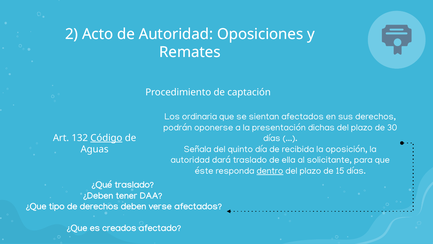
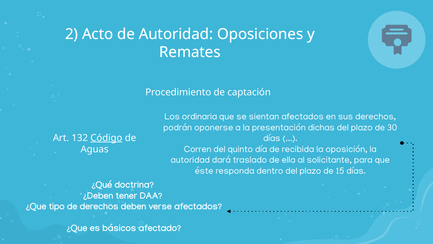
Señala: Señala -> Corren (198, 149)
dentro underline: present -> none (270, 170)
¿Qué traslado: traslado -> doctrina (134, 185)
creados: creados -> básicos (119, 228)
